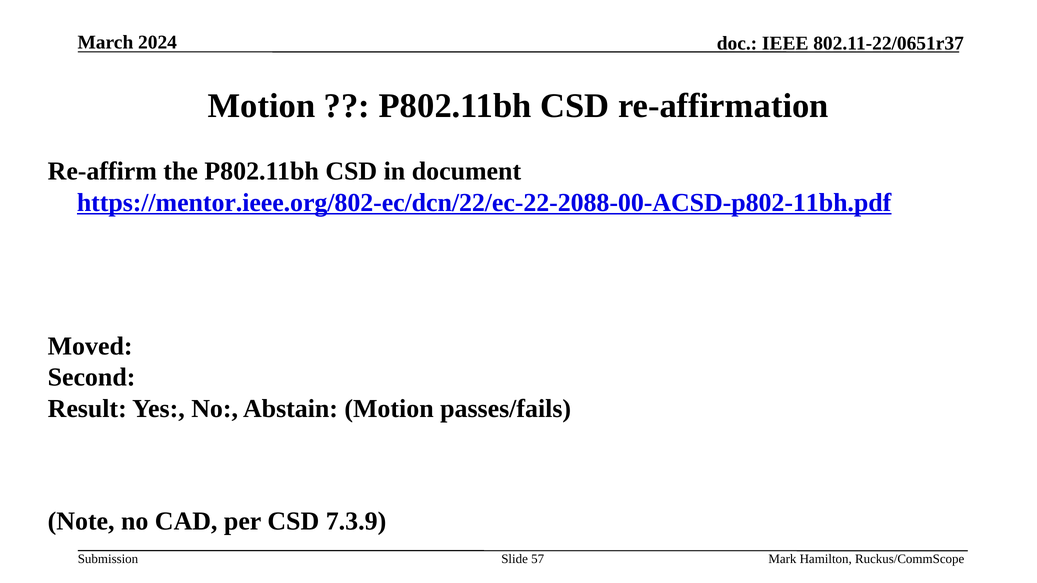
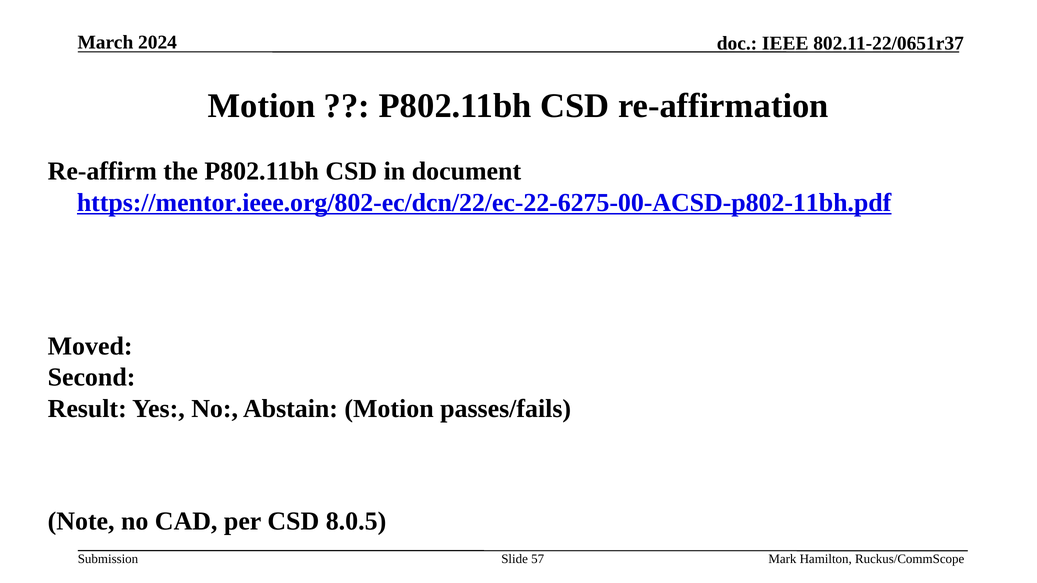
https://mentor.ieee.org/802-ec/dcn/22/ec-22-2088-00-ACSD-p802-11bh.pdf: https://mentor.ieee.org/802-ec/dcn/22/ec-22-2088-00-ACSD-p802-11bh.pdf -> https://mentor.ieee.org/802-ec/dcn/22/ec-22-6275-00-ACSD-p802-11bh.pdf (484, 203)
7.3.9: 7.3.9 -> 8.0.5 (356, 522)
